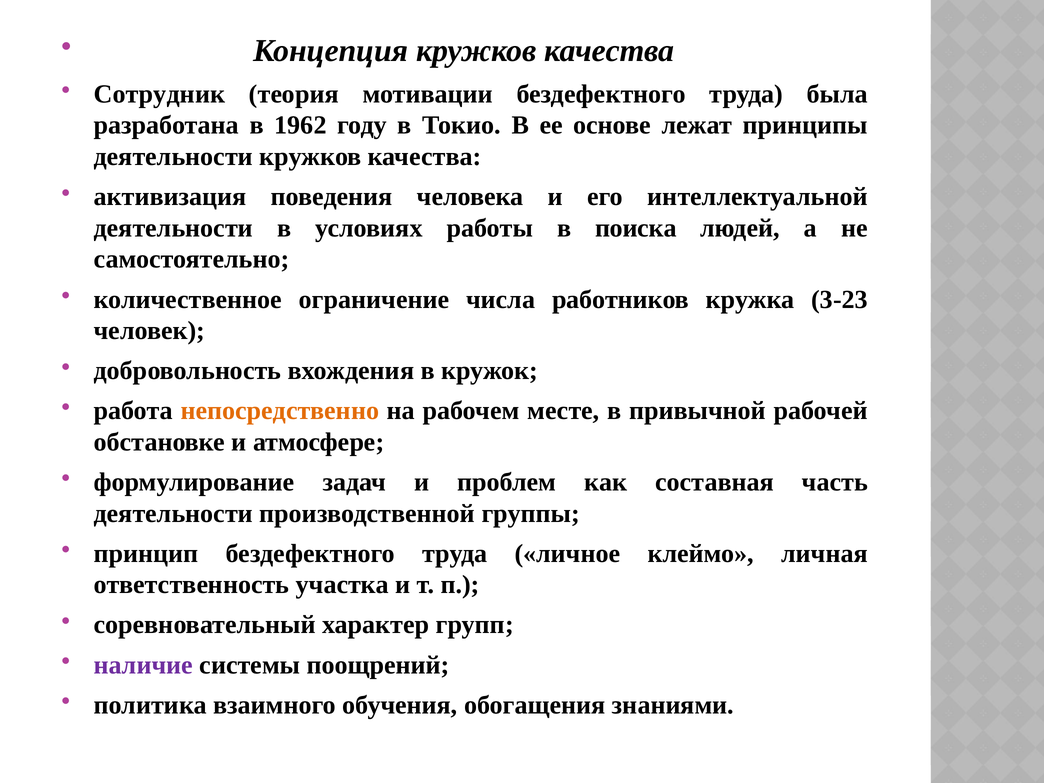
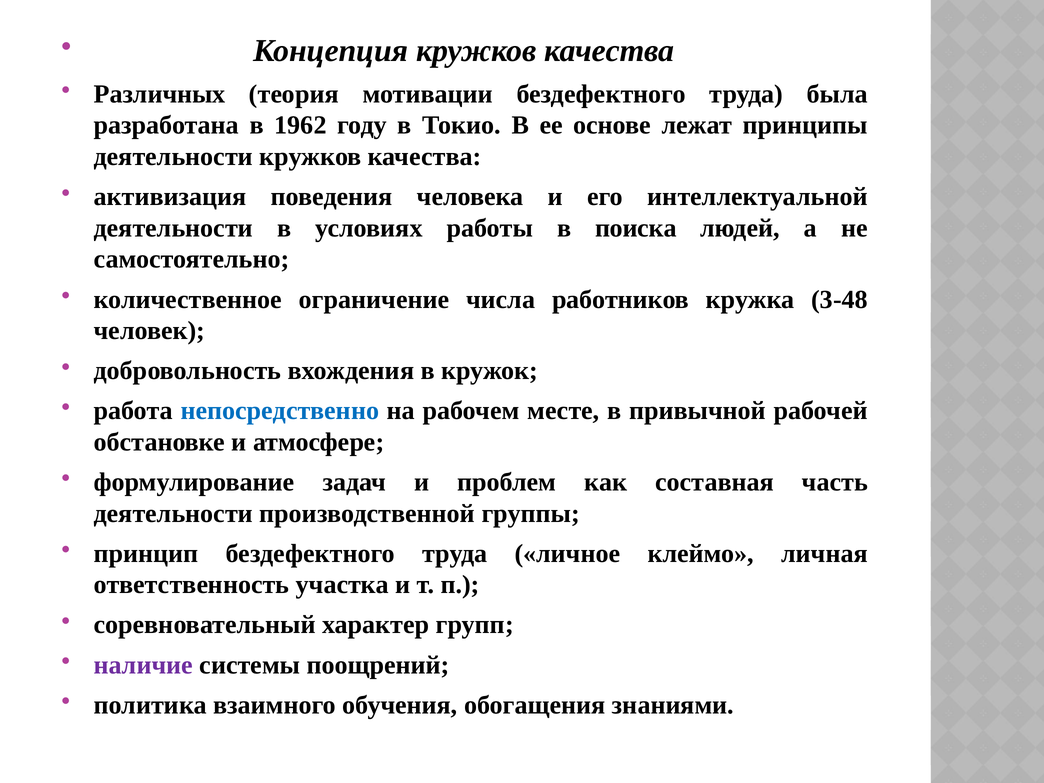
Сотрудник: Сотрудник -> Различных (160, 94)
3-23: 3-23 -> 3-48 (840, 299)
непосредственно colour: orange -> blue (280, 411)
